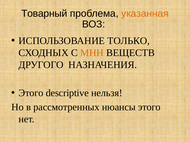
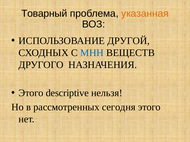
ТОЛЬКО: ТОЛЬКО -> ДРУГОЙ (129, 41)
МНН colour: orange -> blue (92, 53)
нюансы: нюансы -> сегодня (119, 107)
